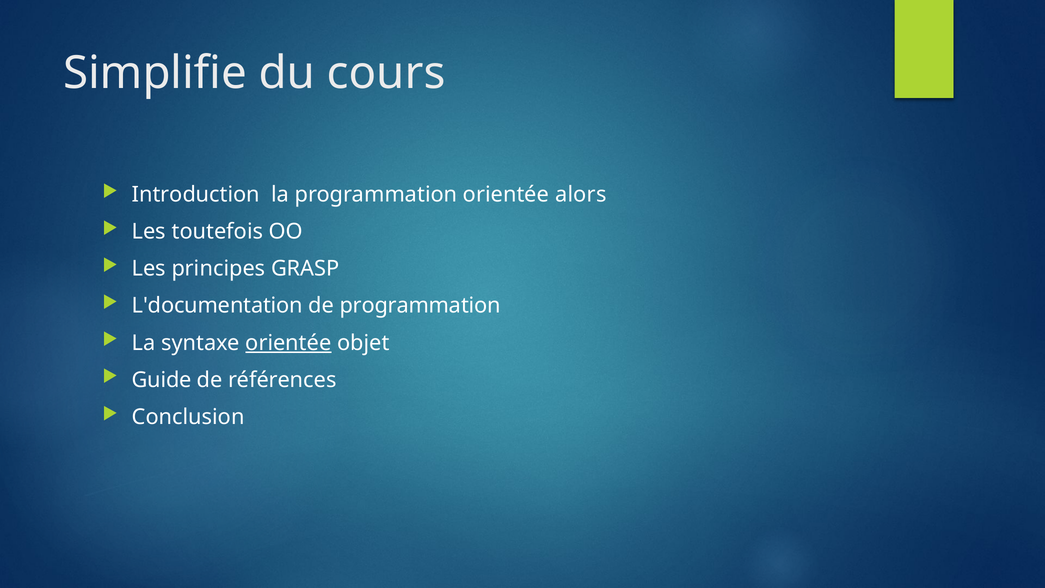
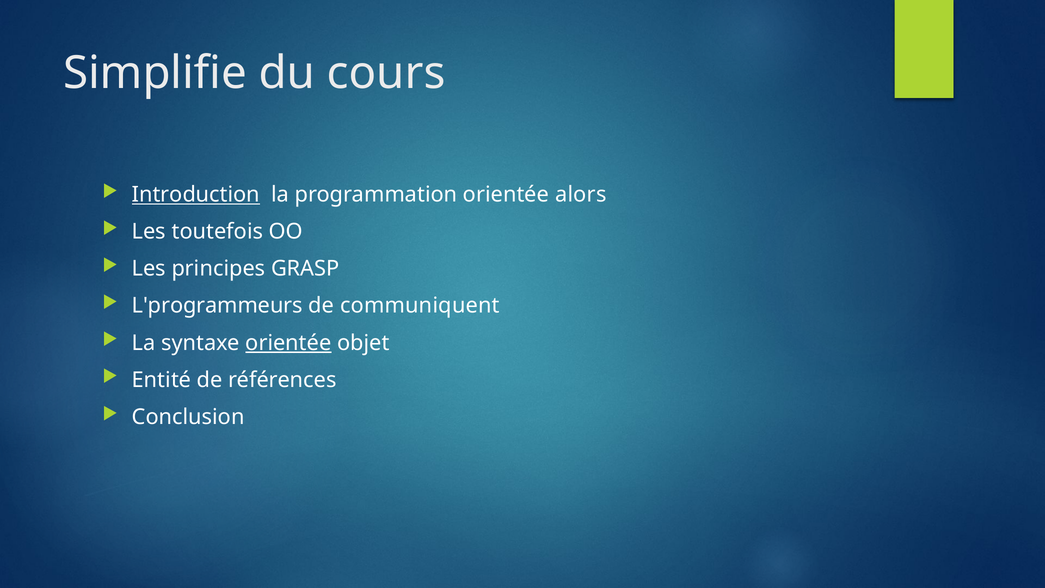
Introduction underline: none -> present (196, 195)
L'documentation: L'documentation -> L'programmeurs (217, 306)
de programmation: programmation -> communiquent (420, 306)
Guide: Guide -> Entité (162, 380)
